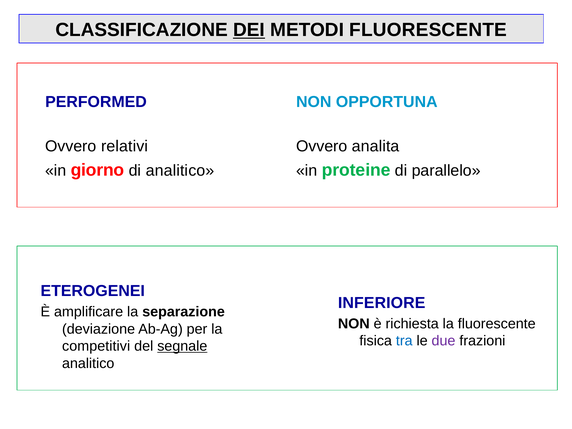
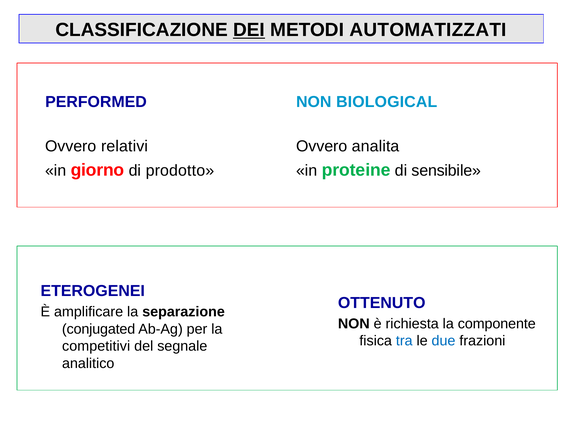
METODI FLUORESCENTE: FLUORESCENTE -> AUTOMATIZZATI (428, 30)
OPPORTUNA: OPPORTUNA -> BIOLOGICAL (387, 102)
parallelo: parallelo -> sensibile (446, 170)
di analitico: analitico -> prodotto (180, 171)
INFERIORE: INFERIORE -> OTTENUTO (382, 303)
la fluorescente: fluorescente -> componente (497, 324)
deviazione: deviazione -> conjugated (99, 329)
due colour: purple -> blue (444, 341)
segnale underline: present -> none (182, 346)
